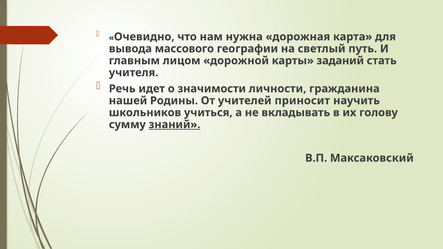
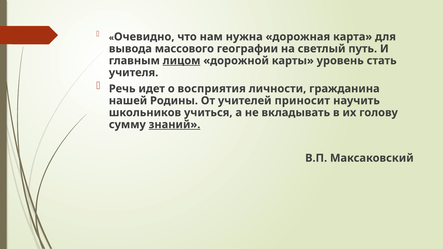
лицом underline: none -> present (182, 61)
заданий: заданий -> уровень (340, 61)
значимости: значимости -> восприятия (212, 89)
